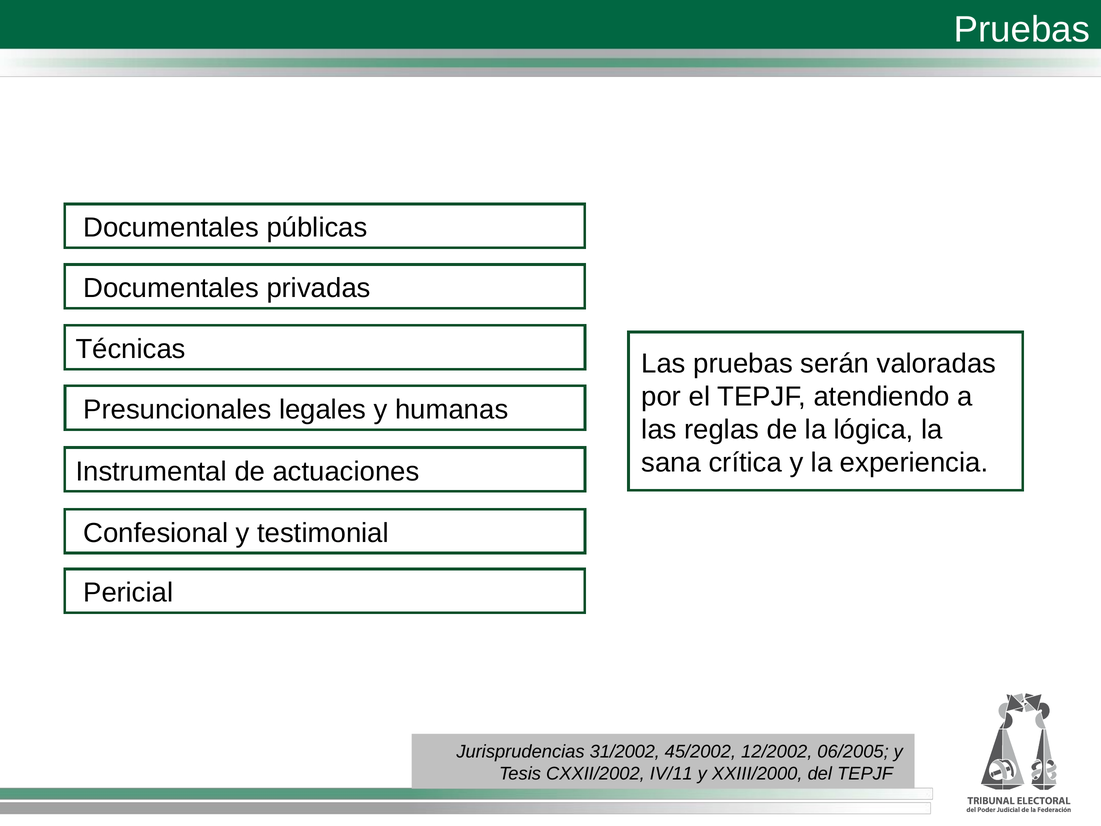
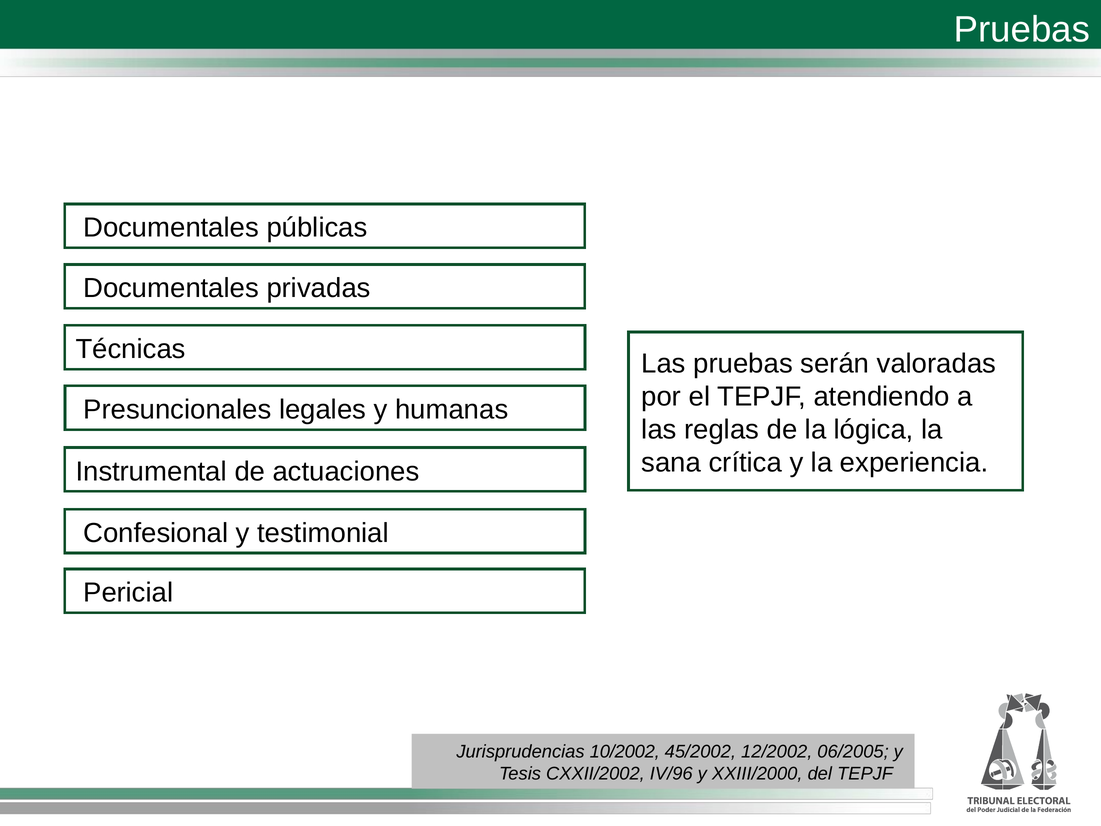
31/2002: 31/2002 -> 10/2002 (625, 751)
IV/11: IV/11 -> IV/96 (671, 773)
